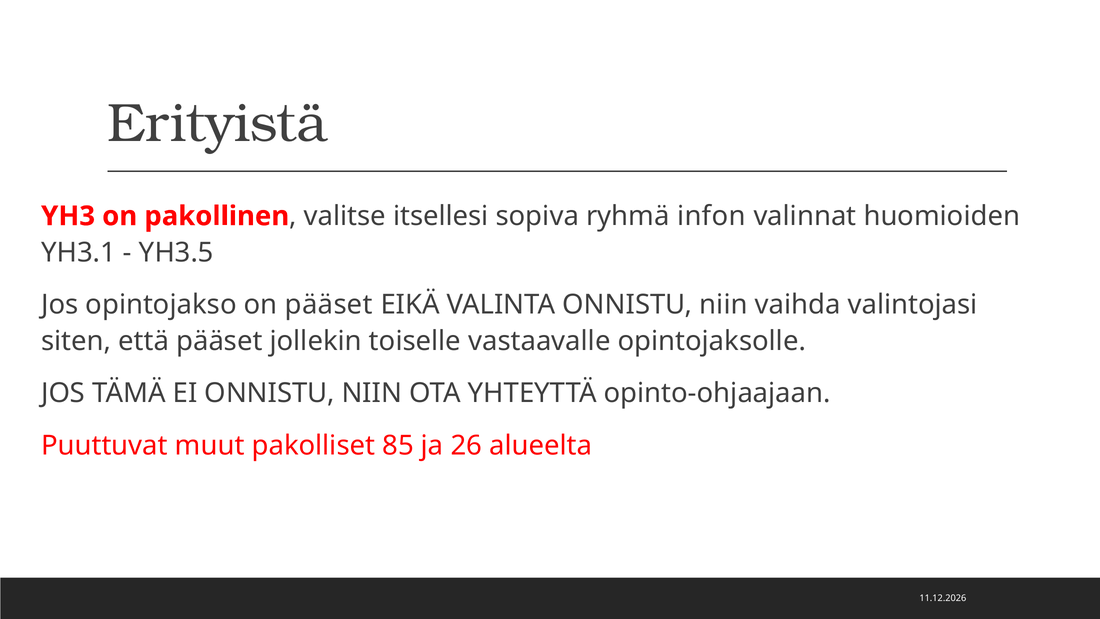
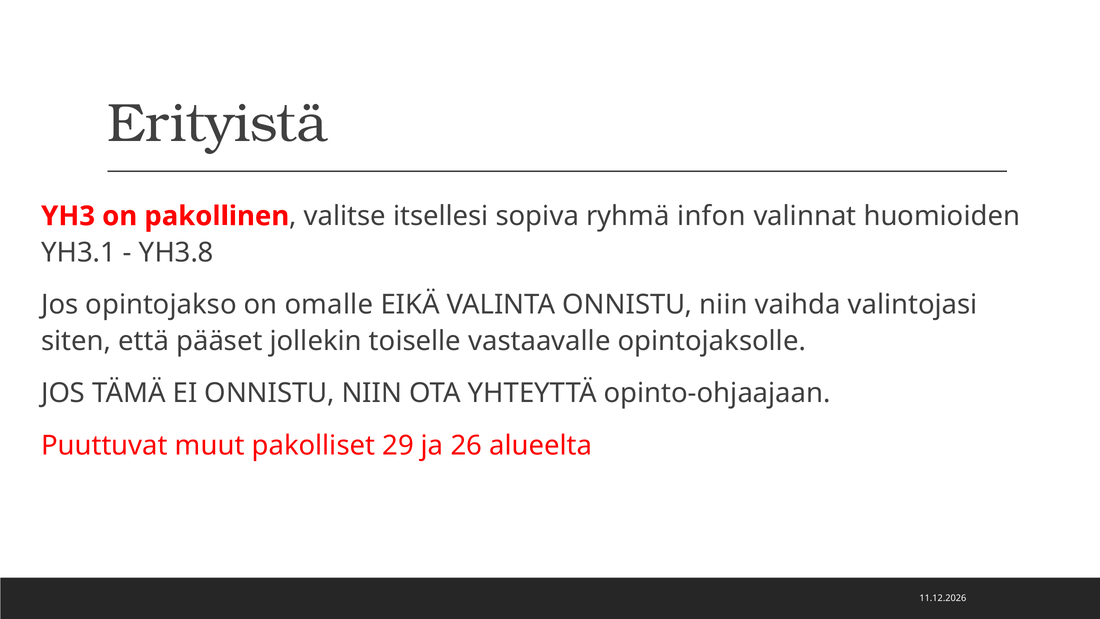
YH3.5: YH3.5 -> YH3.8 (176, 252)
on pääset: pääset -> omalle (329, 305)
85: 85 -> 29 (398, 446)
